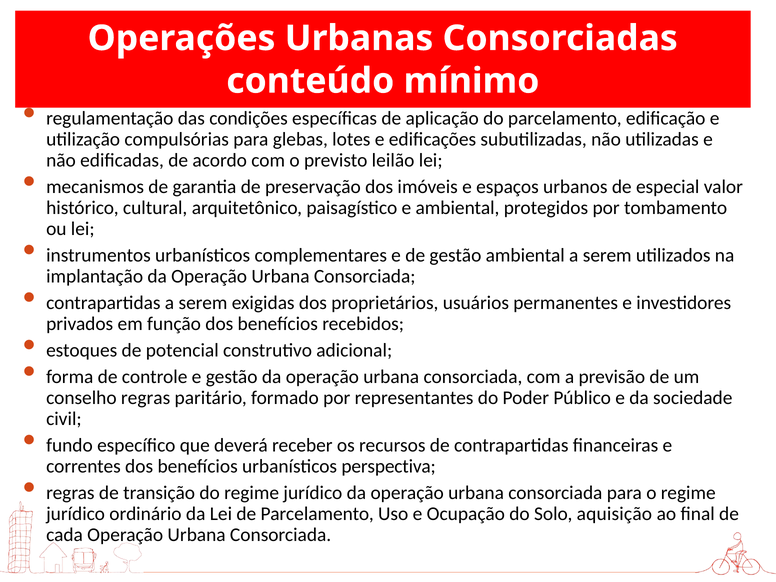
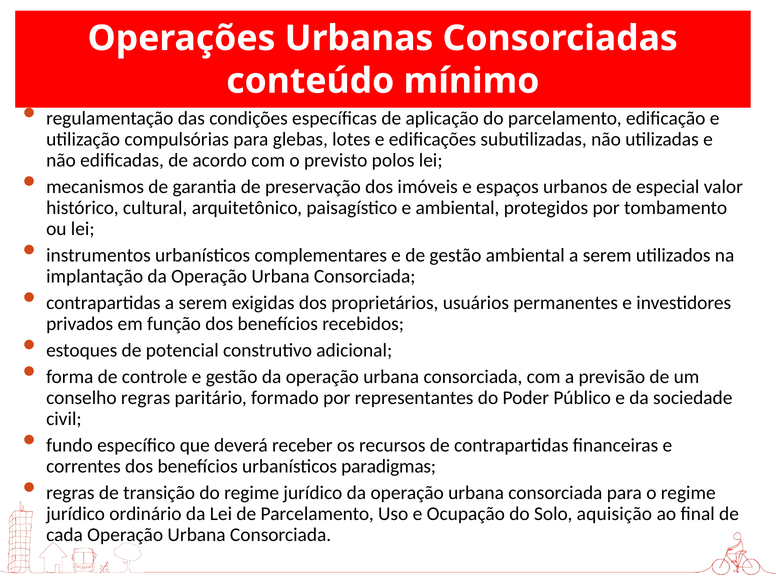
leilão: leilão -> polos (393, 160)
perspectiva: perspectiva -> paradigmas (389, 466)
